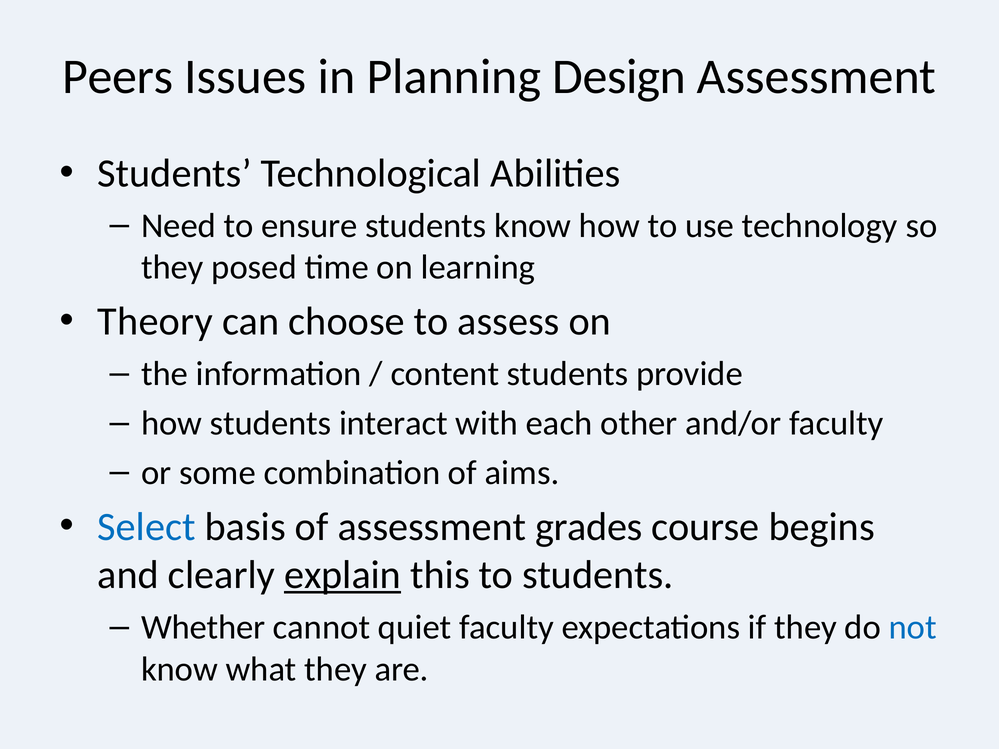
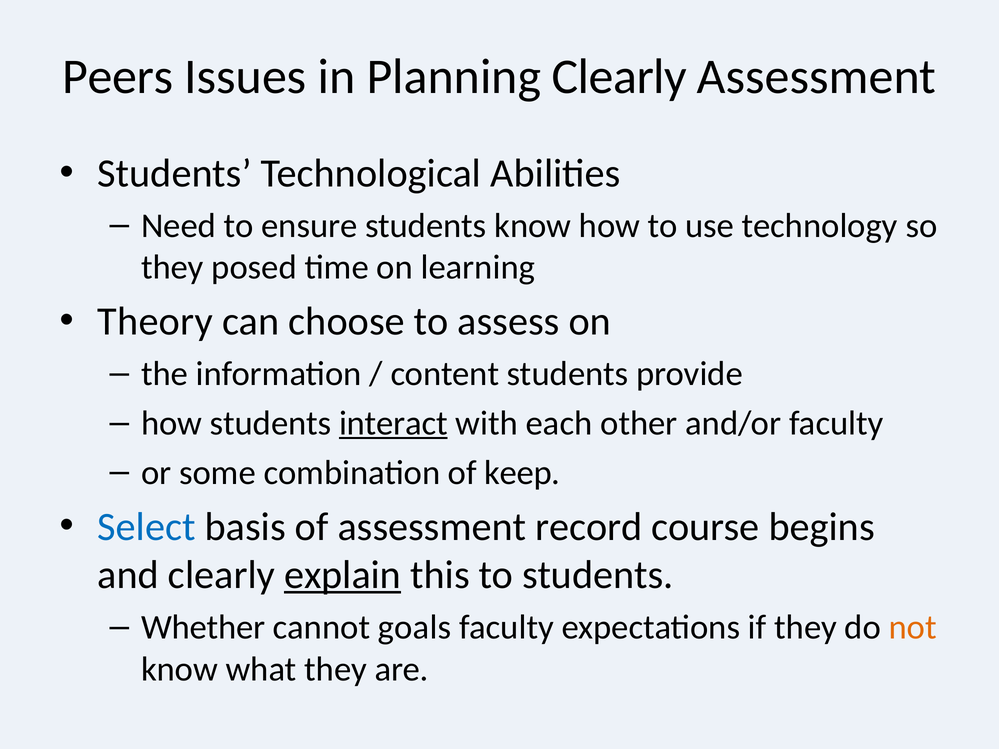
Planning Design: Design -> Clearly (619, 77)
interact underline: none -> present (393, 423)
aims: aims -> keep (522, 473)
grades: grades -> record (589, 527)
quiet: quiet -> goals (415, 628)
not colour: blue -> orange (913, 628)
